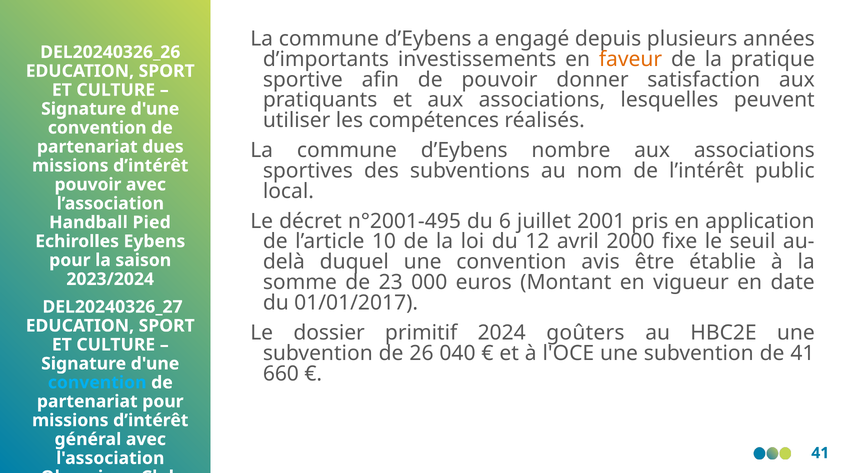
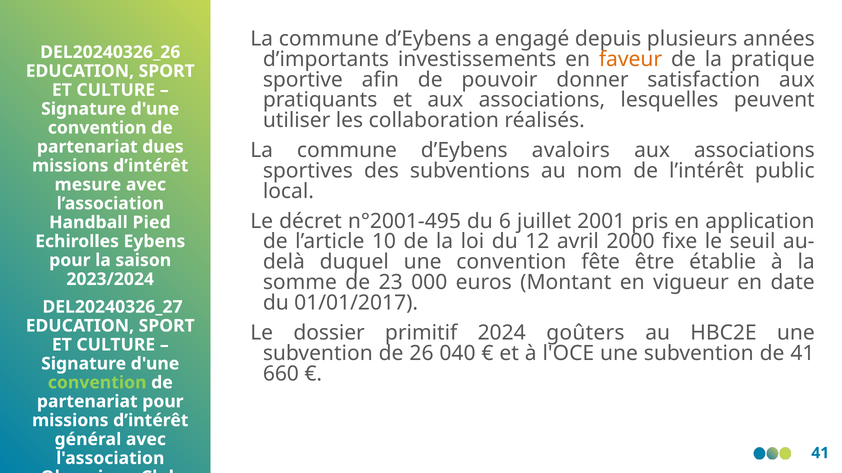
compétences: compétences -> collaboration (434, 121)
nombre: nombre -> avaloirs (571, 151)
pouvoir: pouvoir -> mesure (88, 185)
avis: avis -> fête (601, 262)
convention colour: light blue -> light green (97, 383)
